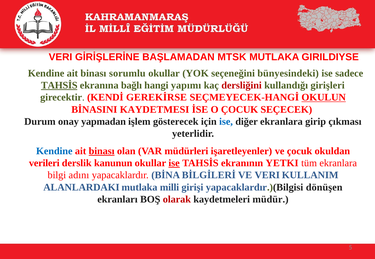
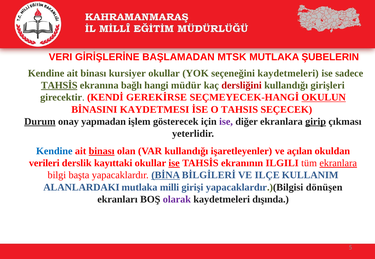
GIRILDIYSE: GIRILDIYSE -> ŞUBELERIN (330, 57)
sorumlu: sorumlu -> kursiyer (127, 73)
seçeneğini bünyesindeki: bünyesindeki -> kaydetmeleri (288, 73)
yapımı: yapımı -> müdür (186, 85)
O ÇOCUK: ÇOCUK -> TAHSIS (239, 110)
Durum underline: none -> present (40, 122)
ise colour: blue -> purple (226, 122)
girip underline: none -> present (316, 122)
VAR müdürleri: müdürleri -> kullandığı (186, 151)
ve çocuk: çocuk -> açılan (300, 151)
kanunun: kanunun -> kayıttaki (113, 163)
YETKI: YETKI -> ILGILI (282, 163)
ekranlara underline: none -> present (338, 163)
adını: adını -> başta (79, 176)
BİNA underline: none -> present (166, 176)
VE VERI: VERI -> ILÇE (267, 176)
olarak colour: red -> purple (177, 200)
müdür: müdür -> dışında (271, 200)
